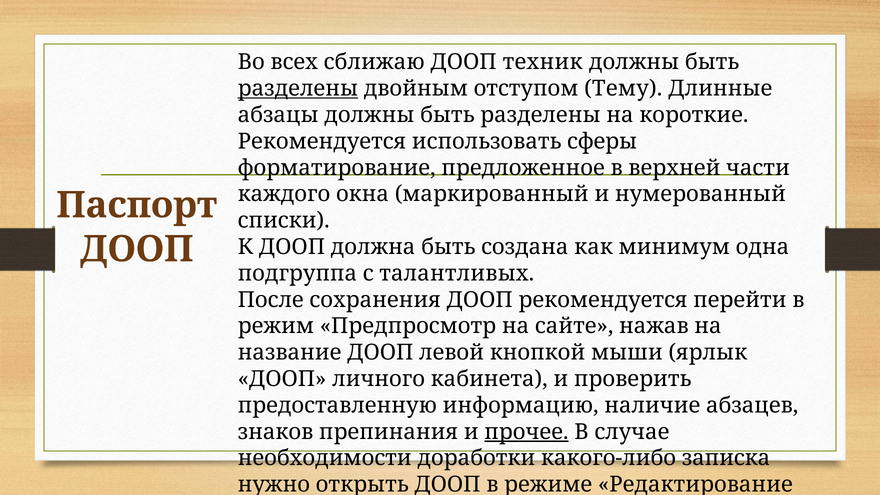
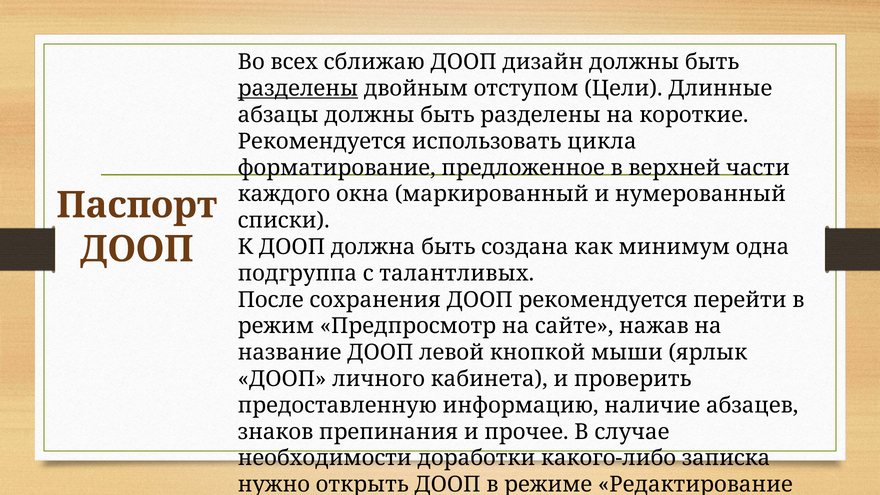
техник: техник -> дизайн (543, 62)
Тему: Тему -> Цели (623, 89)
сферы: сферы -> цикла (602, 141)
прочее underline: present -> none (526, 432)
